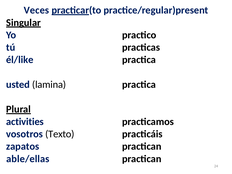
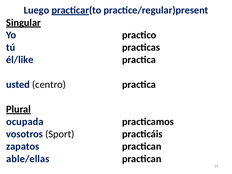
Veces: Veces -> Luego (36, 10)
lamina: lamina -> centro (49, 85)
activities: activities -> ocupada (25, 122)
Texto: Texto -> Sport (60, 134)
